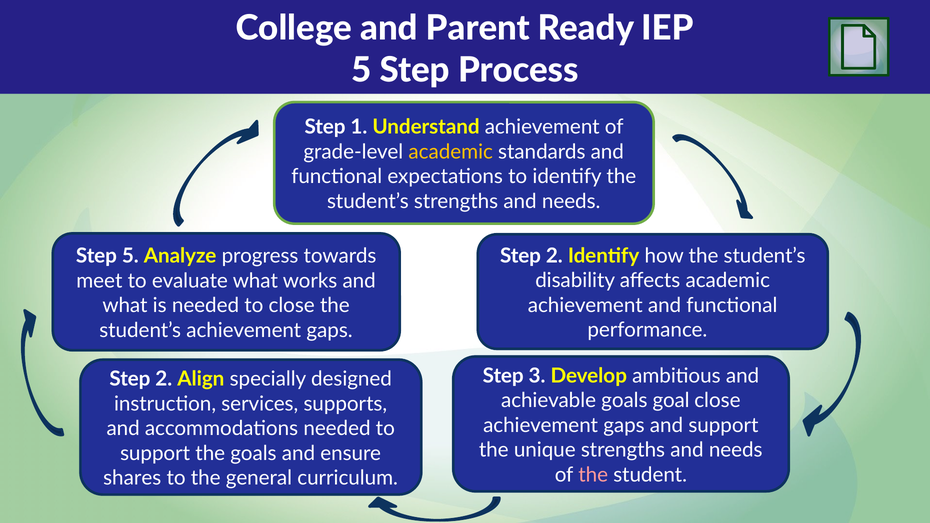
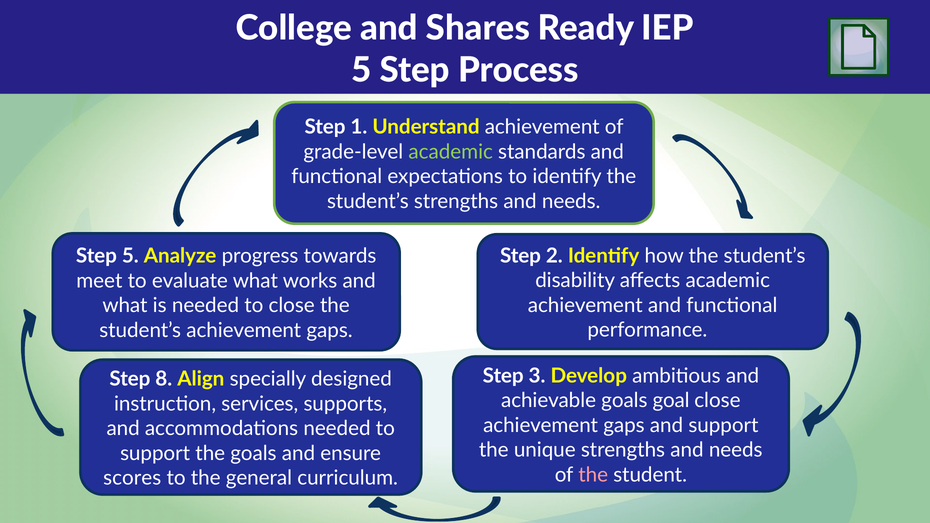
Parent: Parent -> Shares (478, 28)
academic colour: yellow -> light green (451, 152)
2: 2 -> 8 (164, 379)
shares: shares -> scores (132, 478)
